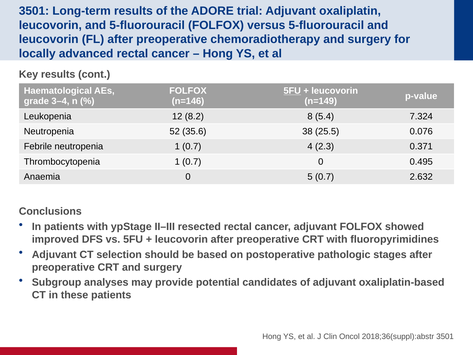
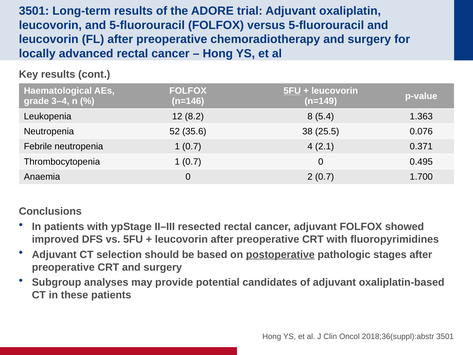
7.324: 7.324 -> 1.363 (421, 116)
2.3: 2.3 -> 2.1 (325, 146)
5: 5 -> 2 (310, 177)
2.632: 2.632 -> 1.700 (421, 177)
postoperative underline: none -> present (280, 254)
